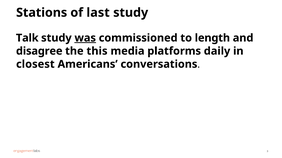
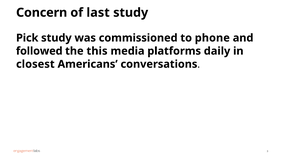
Stations: Stations -> Concern (42, 13)
Talk: Talk -> Pick (27, 38)
was underline: present -> none (85, 38)
length: length -> phone (212, 38)
disagree: disagree -> followed (39, 51)
